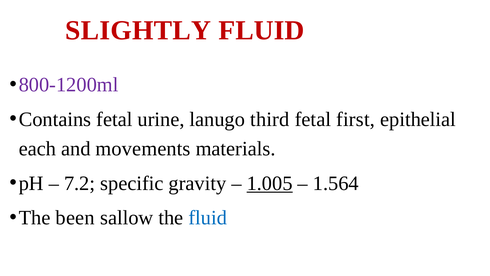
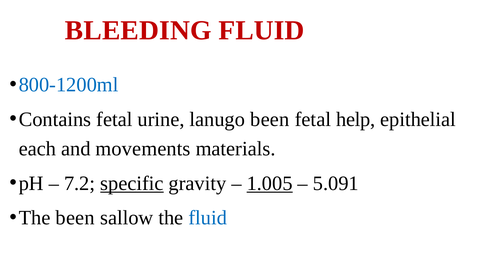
SLIGHTLY: SLIGHTLY -> BLEEDING (138, 30)
800-1200ml colour: purple -> blue (69, 85)
lanugo third: third -> been (270, 119)
first: first -> help (356, 119)
specific underline: none -> present (132, 183)
1.564: 1.564 -> 5.091 (336, 183)
